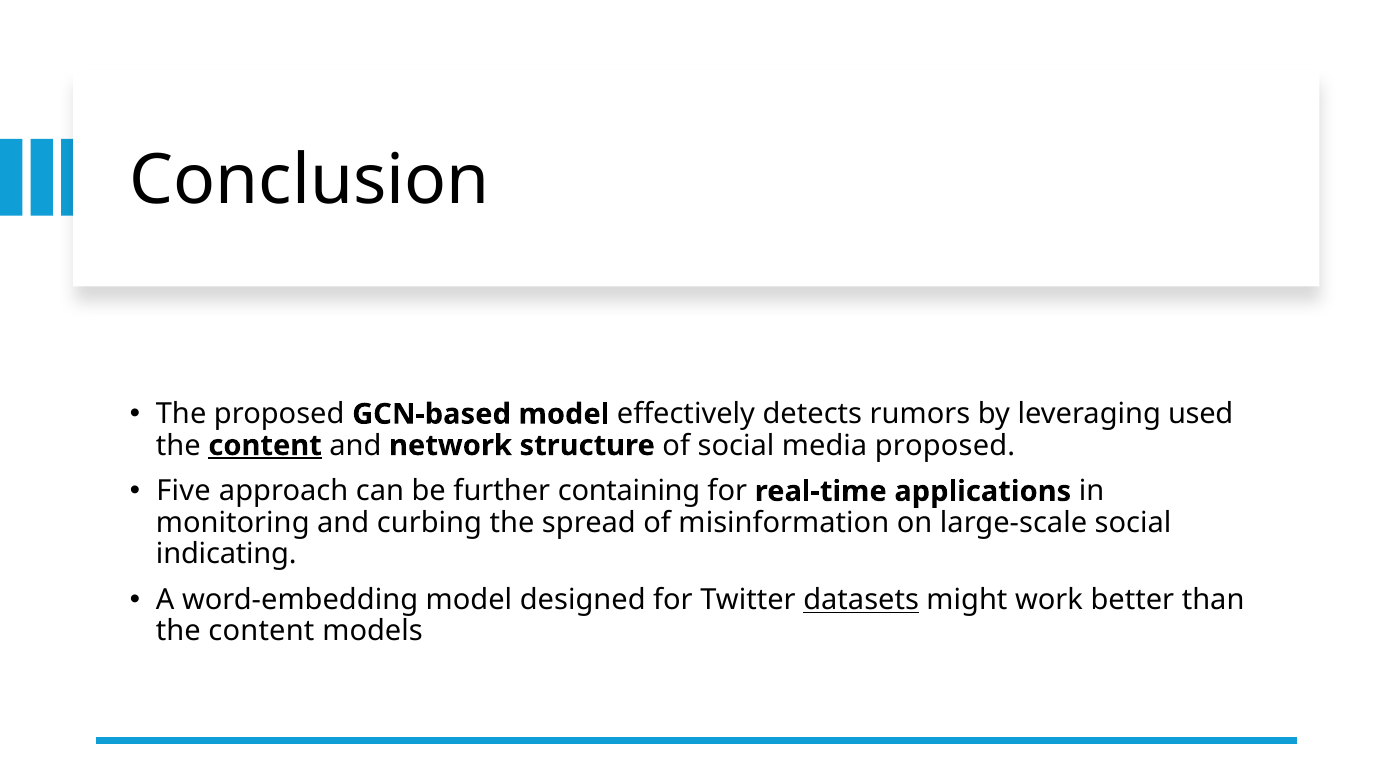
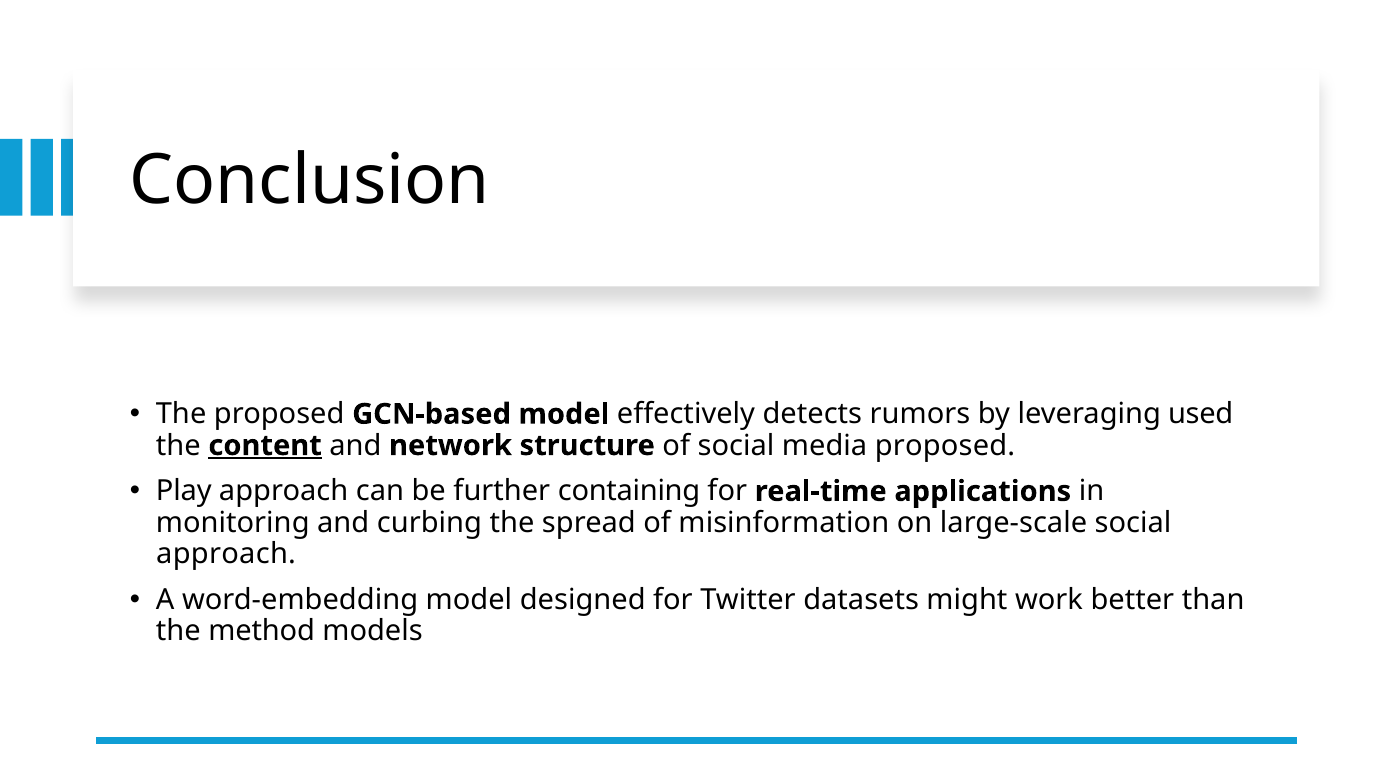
Five: Five -> Play (184, 492)
indicating: indicating -> approach (226, 554)
datasets underline: present -> none (861, 600)
content: content -> method (262, 632)
